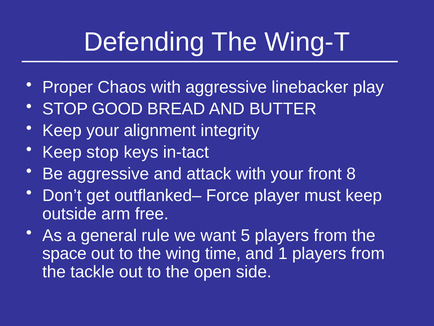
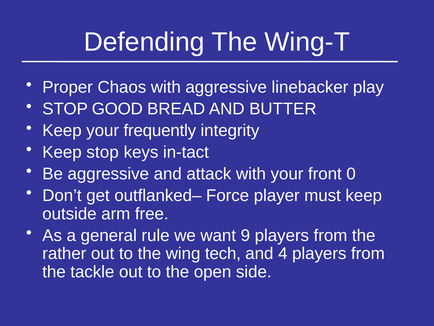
alignment: alignment -> frequently (160, 130)
8: 8 -> 0 (351, 174)
5: 5 -> 9 (245, 235)
space: space -> rather (64, 253)
time: time -> tech (223, 253)
1: 1 -> 4 (283, 253)
